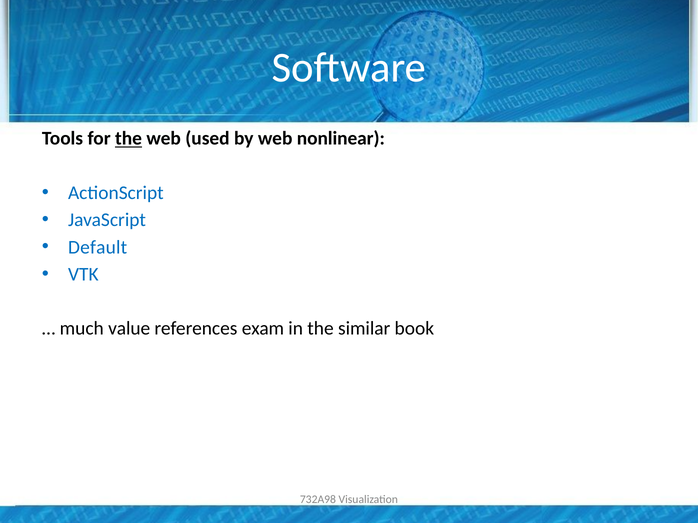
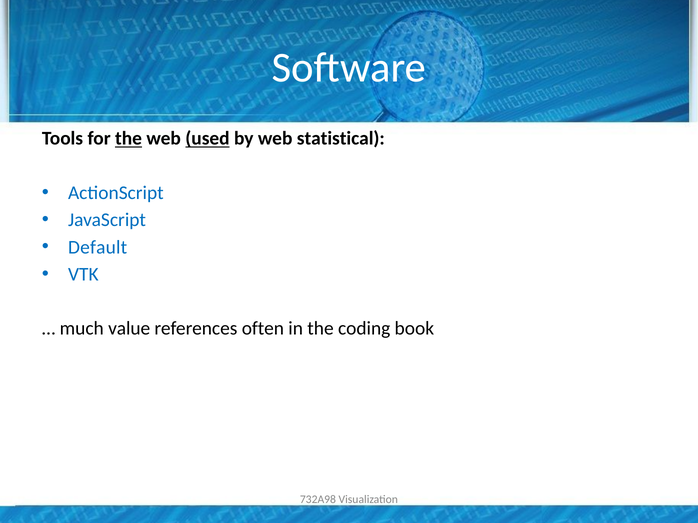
used underline: none -> present (207, 139)
nonlinear: nonlinear -> statistical (341, 139)
exam: exam -> often (263, 329)
similar: similar -> coding (364, 329)
